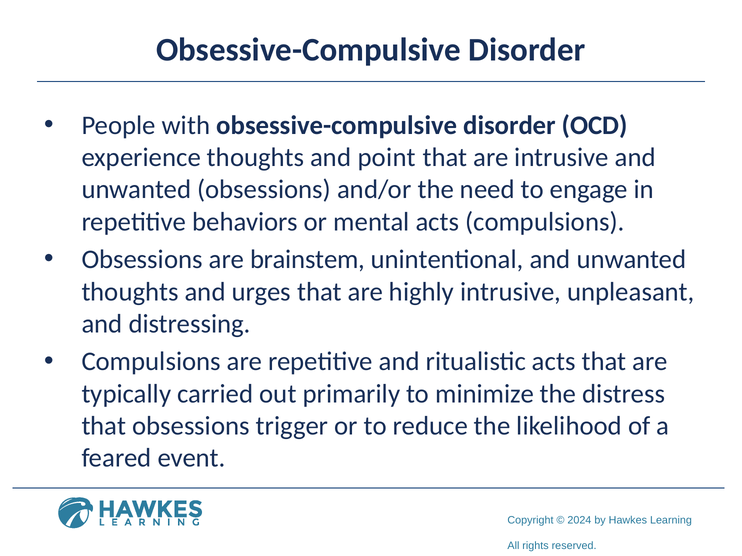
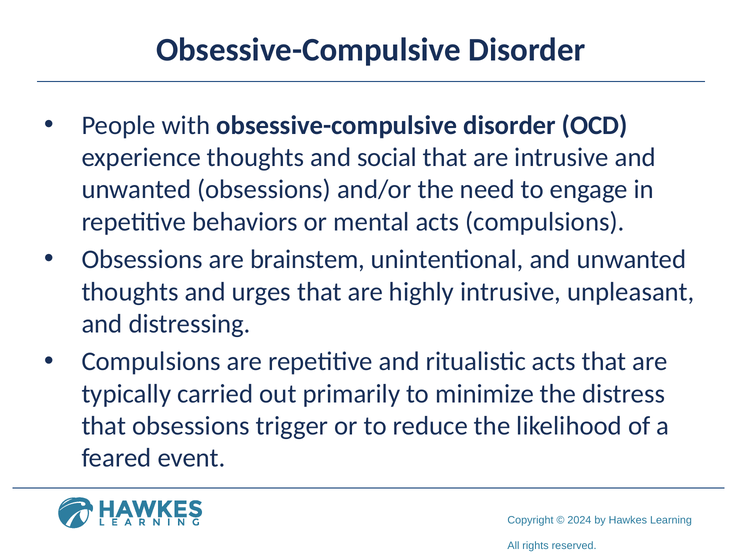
point: point -> social (387, 158)
